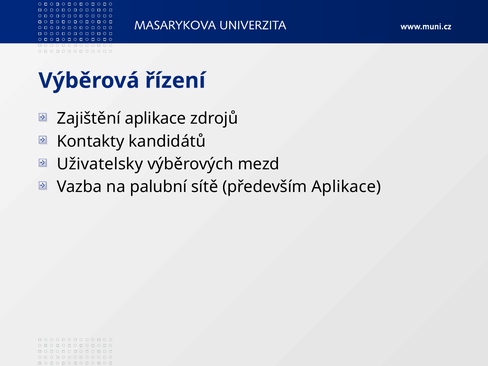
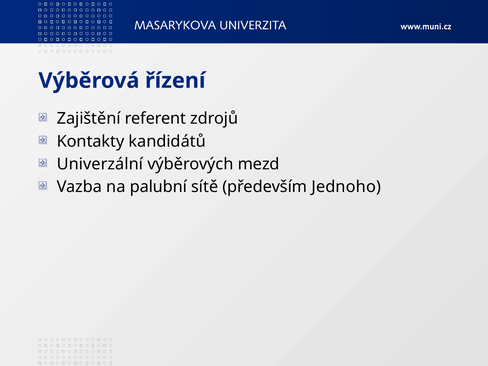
Zajištění aplikace: aplikace -> referent (155, 119)
Uživatelsky: Uživatelsky -> Univerzální (100, 164)
především Aplikace: Aplikace -> Jednoho (346, 187)
